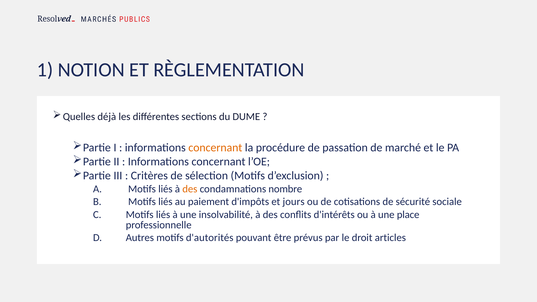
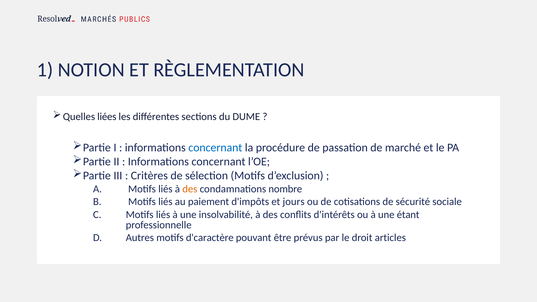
déjà: déjà -> liées (107, 117)
concernant colour: orange -> blue (215, 148)
place: place -> étant (408, 215)
d'autorités: d'autorités -> d'caractère (210, 238)
